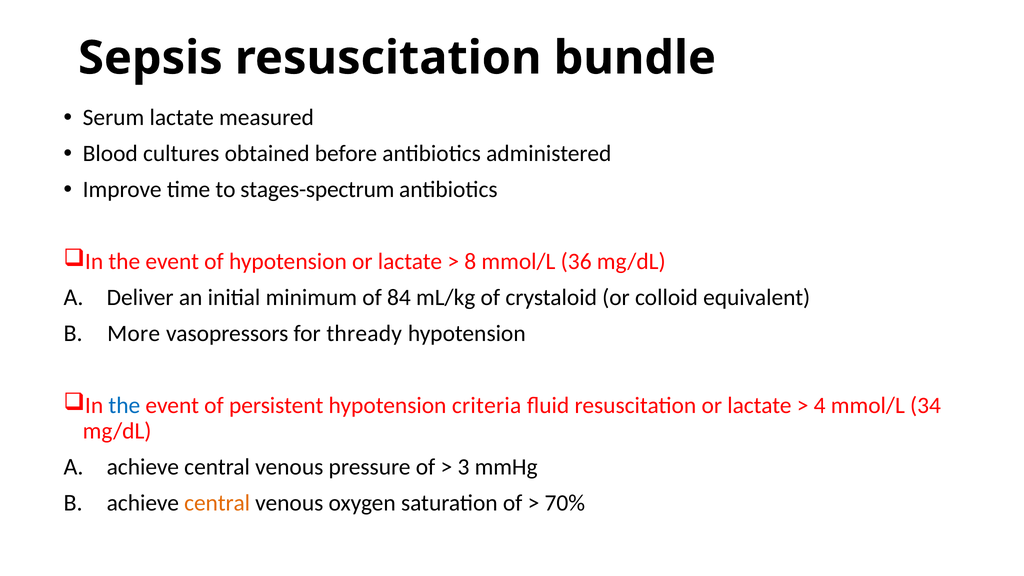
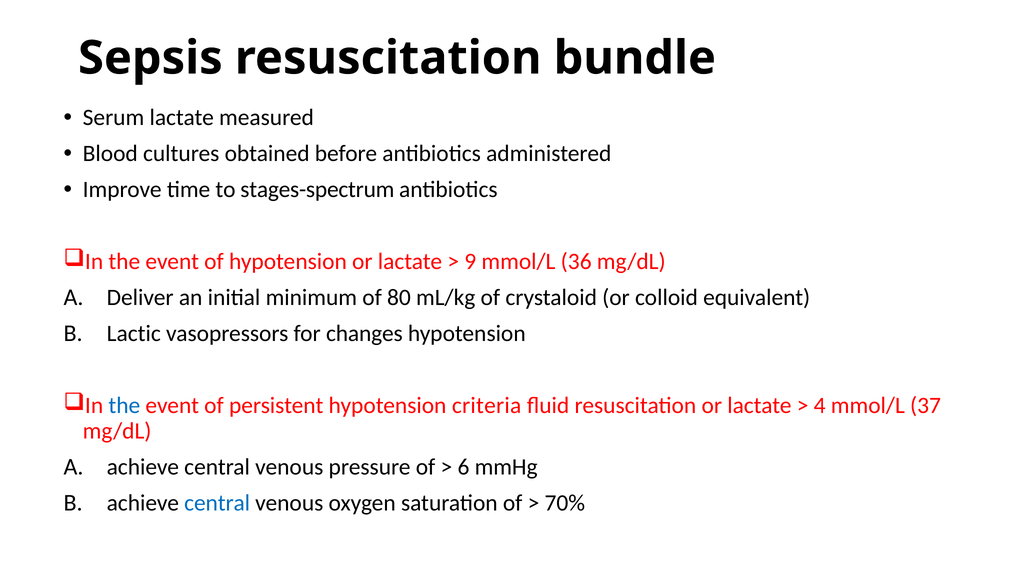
8: 8 -> 9 (470, 262)
84: 84 -> 80 (399, 298)
More: More -> Lactic (134, 334)
thready: thready -> changes (364, 334)
34: 34 -> 37 (926, 406)
3: 3 -> 6 (463, 467)
central colour: orange -> blue (217, 503)
